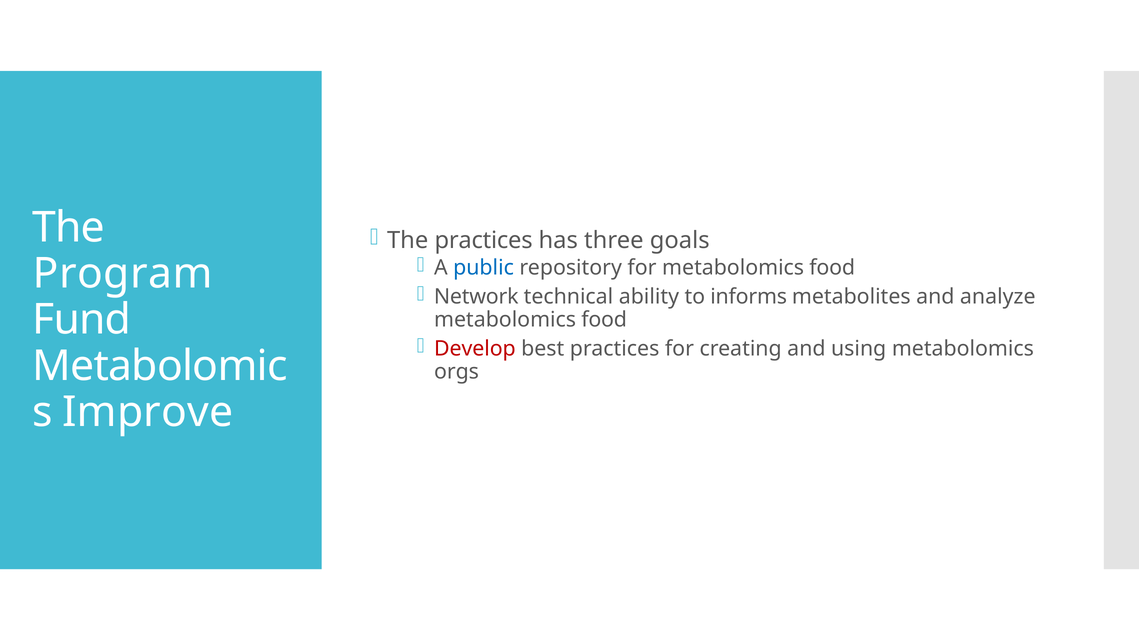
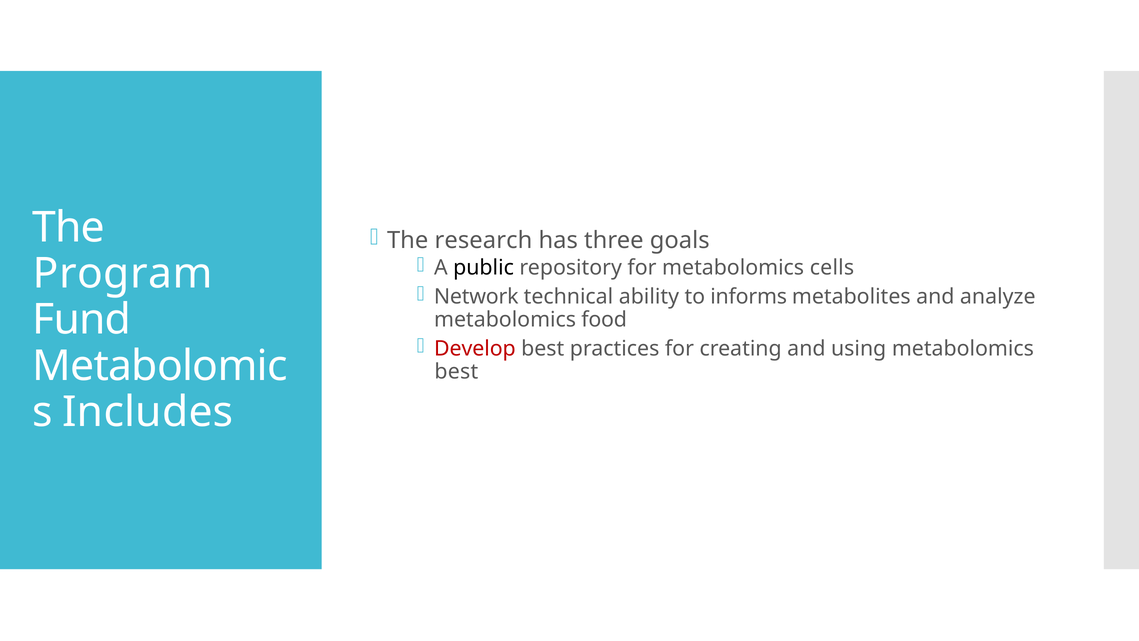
The practices: practices -> research (483, 240)
public colour: blue -> black (484, 268)
for metabolomics food: food -> cells (832, 268)
orgs: orgs -> best (456, 372)
Improve: Improve -> Includes (148, 412)
